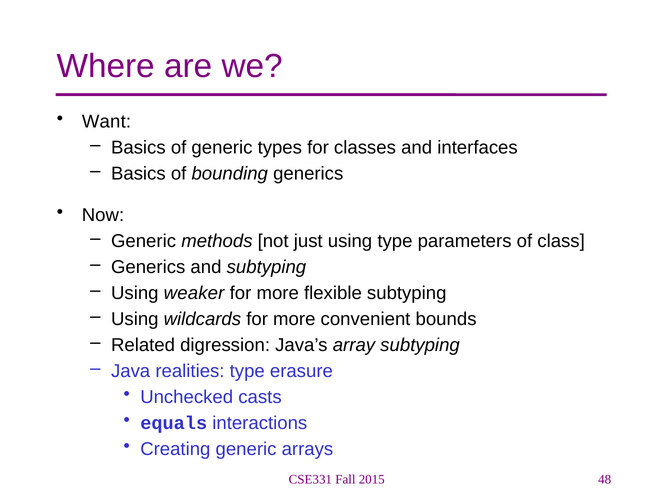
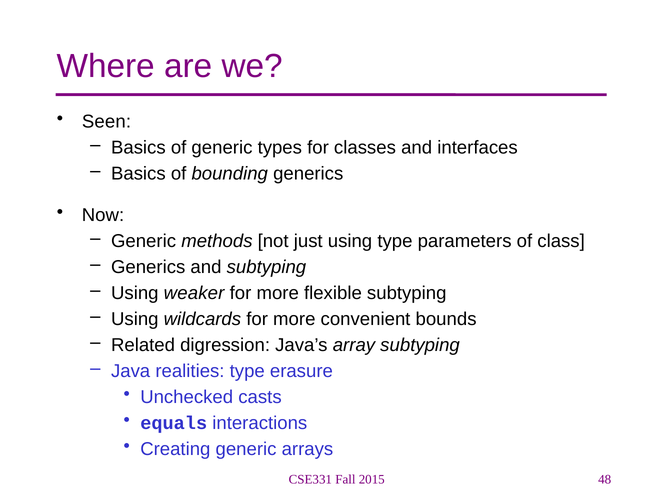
Want: Want -> Seen (107, 122)
